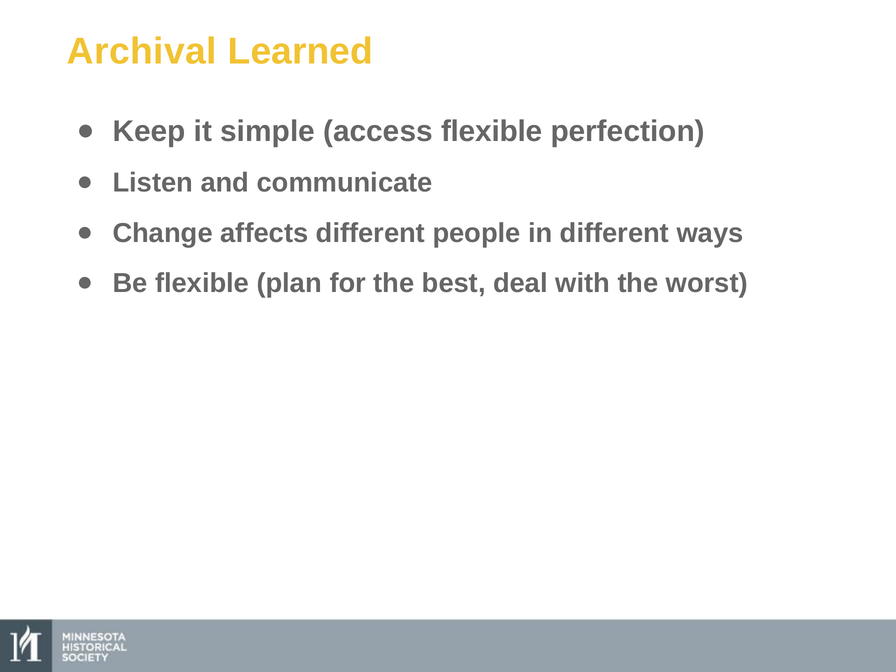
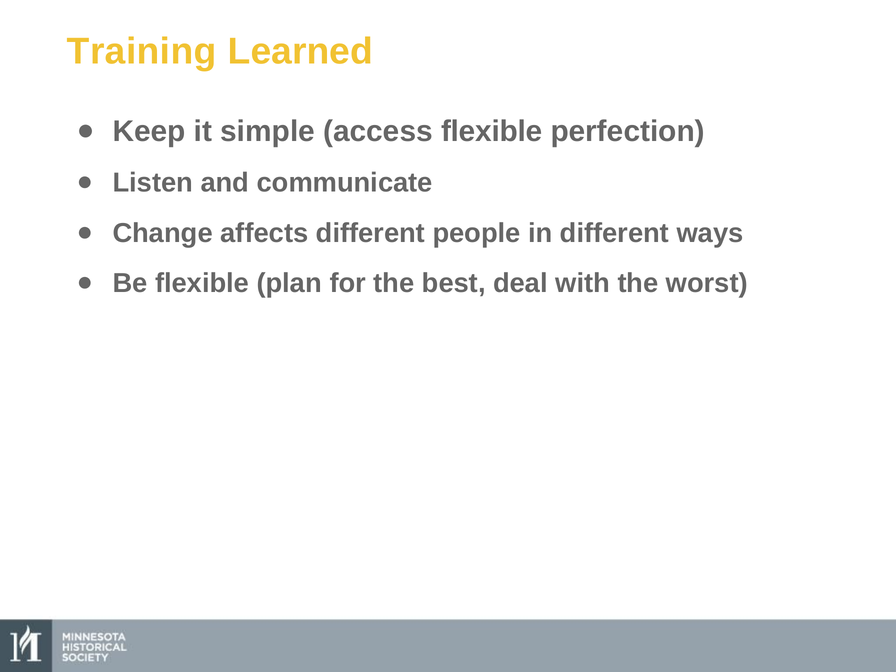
Archival: Archival -> Training (142, 52)
